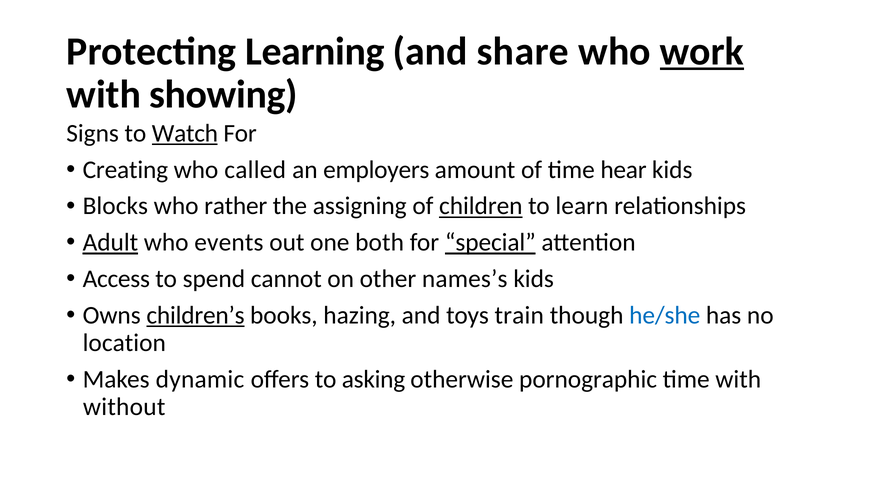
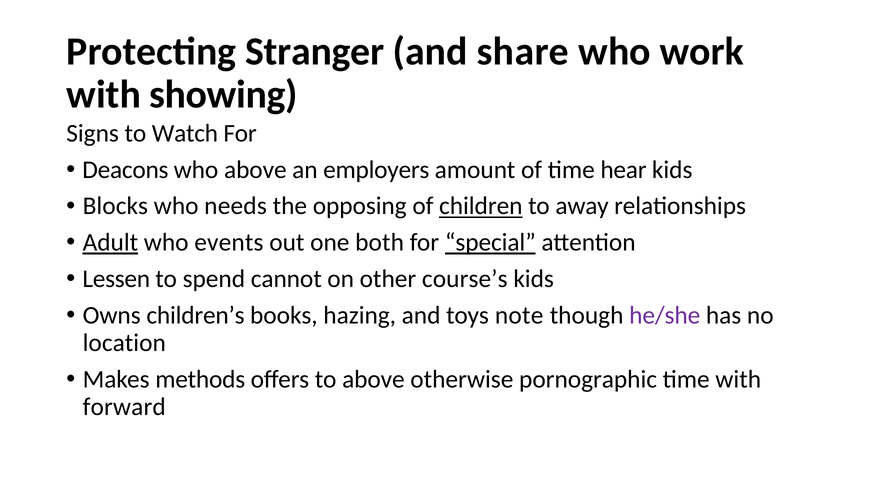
Learning: Learning -> Stranger (315, 52)
work underline: present -> none (702, 52)
Watch underline: present -> none (185, 133)
Creating: Creating -> Deacons (125, 169)
who called: called -> above (255, 169)
rather: rather -> needs (236, 206)
assigning: assigning -> opposing (360, 206)
learn: learn -> away (582, 206)
Access: Access -> Lessen (116, 279)
names’s: names’s -> course’s (465, 279)
children’s underline: present -> none (196, 315)
train: train -> note (519, 315)
he/she colour: blue -> purple (665, 315)
dynamic: dynamic -> methods (200, 379)
to asking: asking -> above (373, 379)
without: without -> forward (124, 406)
